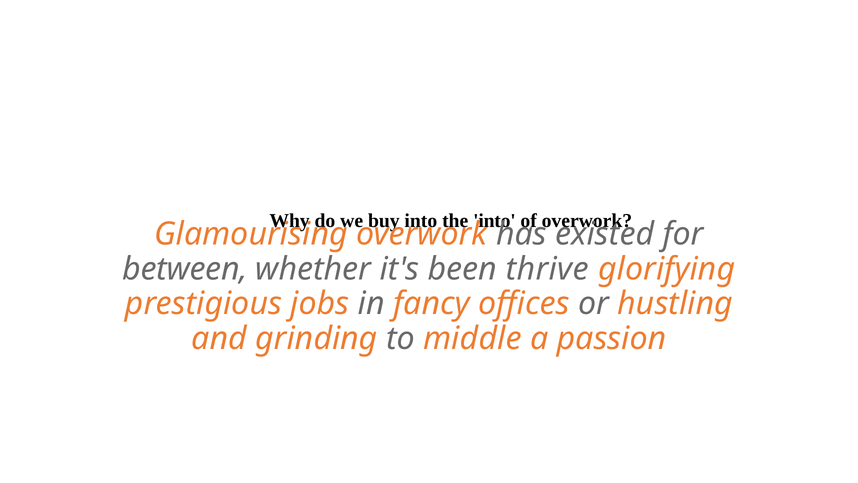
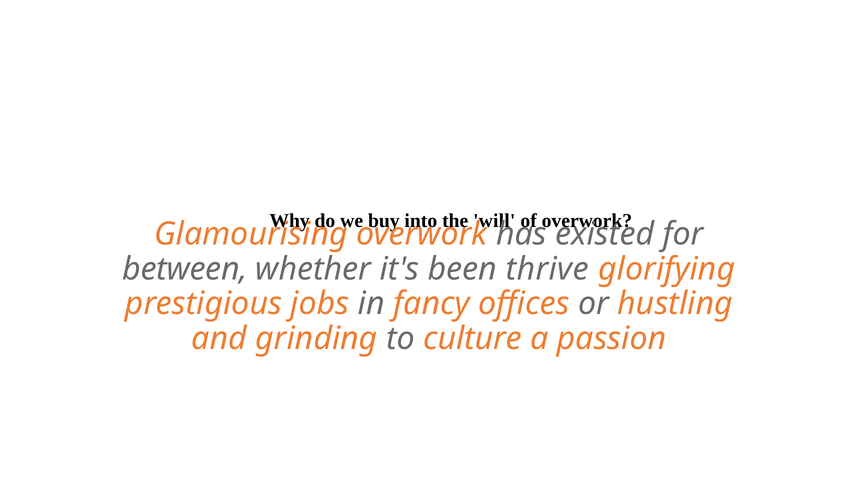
the into: into -> will (494, 221)
middle: middle -> culture (473, 338)
